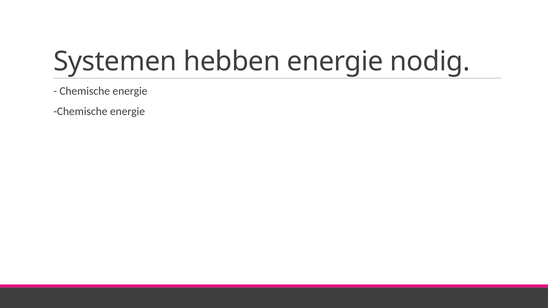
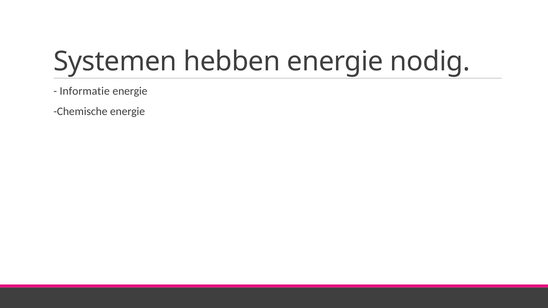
Chemische: Chemische -> Informatie (85, 91)
